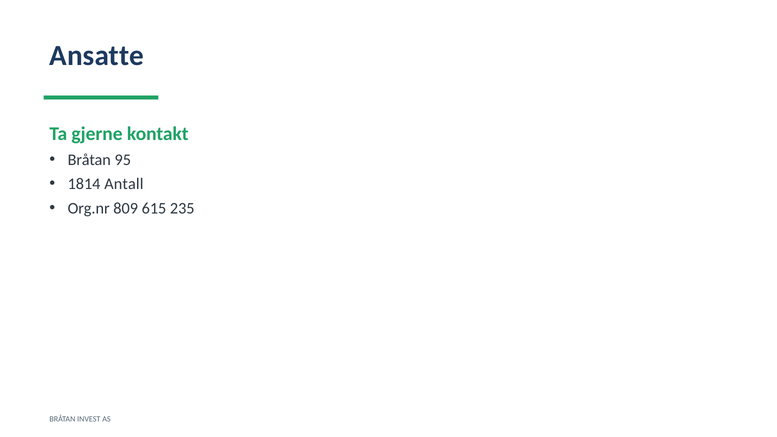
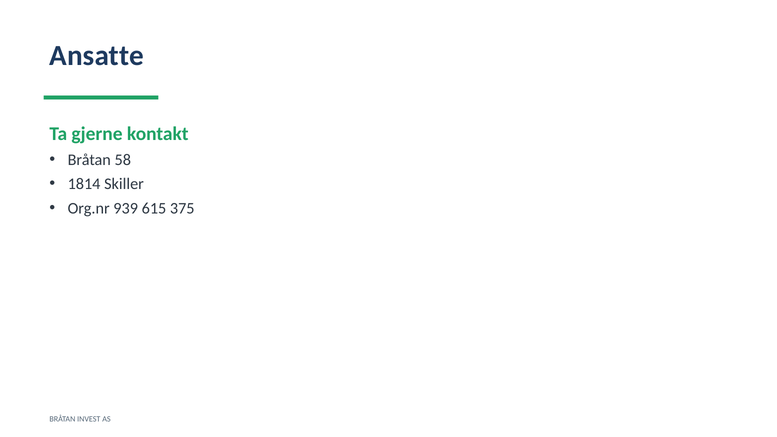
95: 95 -> 58 (123, 160)
Antall: Antall -> Skiller (124, 184)
809: 809 -> 939 (126, 208)
235: 235 -> 375 (182, 208)
